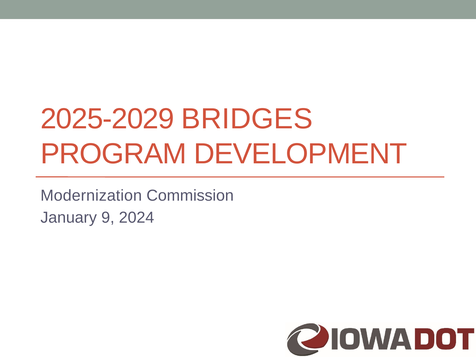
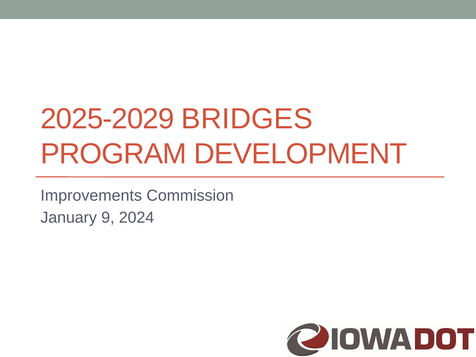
Modernization: Modernization -> Improvements (91, 195)
